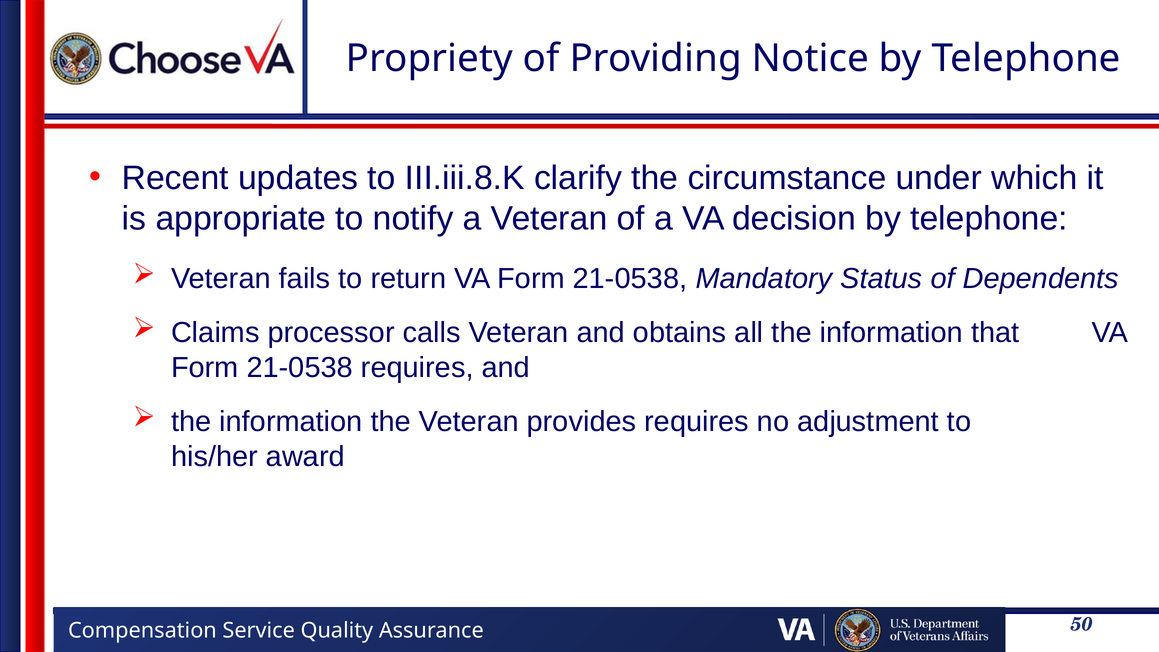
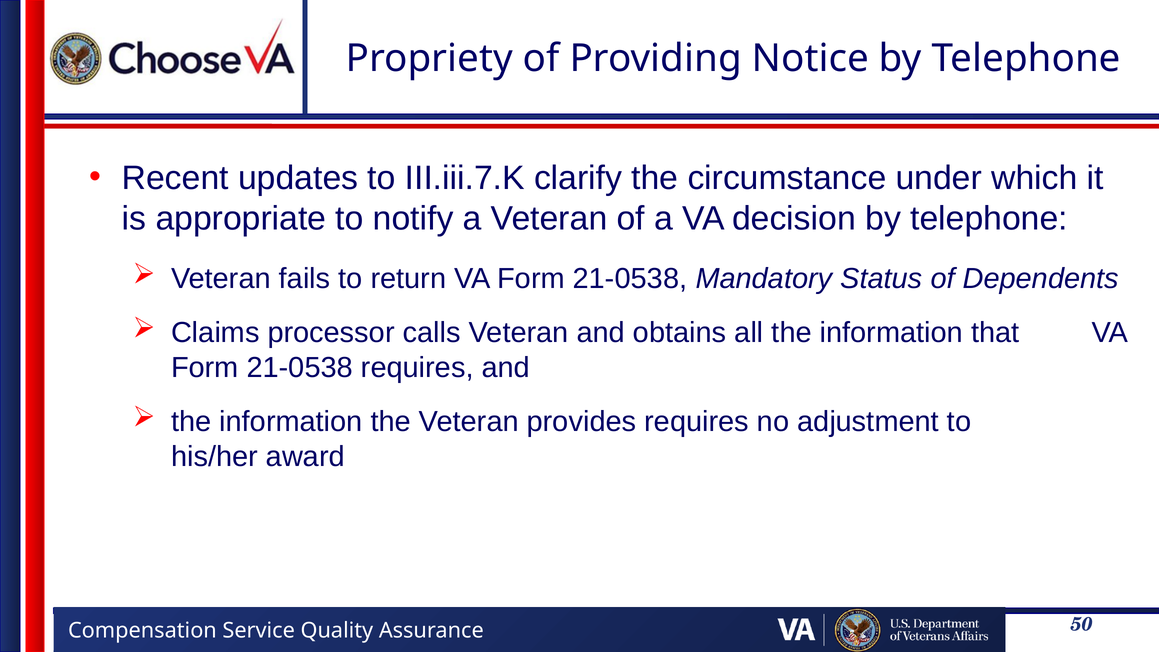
III.iii.8.K: III.iii.8.K -> III.iii.7.K (465, 178)
